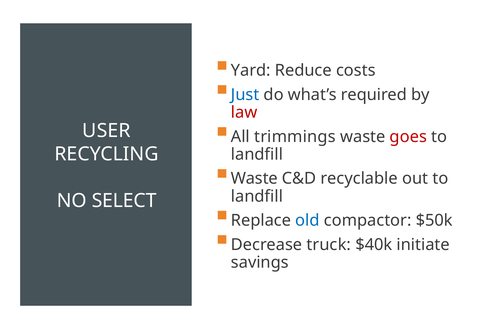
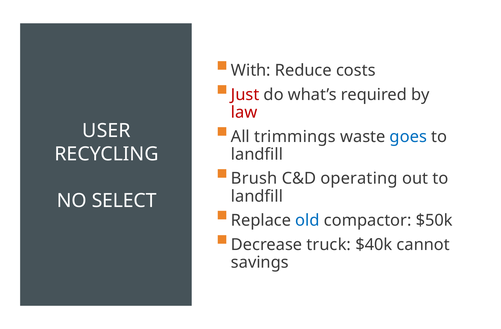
Yard: Yard -> With (251, 70)
Just colour: blue -> red (245, 95)
goes colour: red -> blue (408, 137)
Waste: Waste -> Brush (254, 178)
recyclable: recyclable -> operating (359, 178)
initiate: initiate -> cannot (423, 244)
